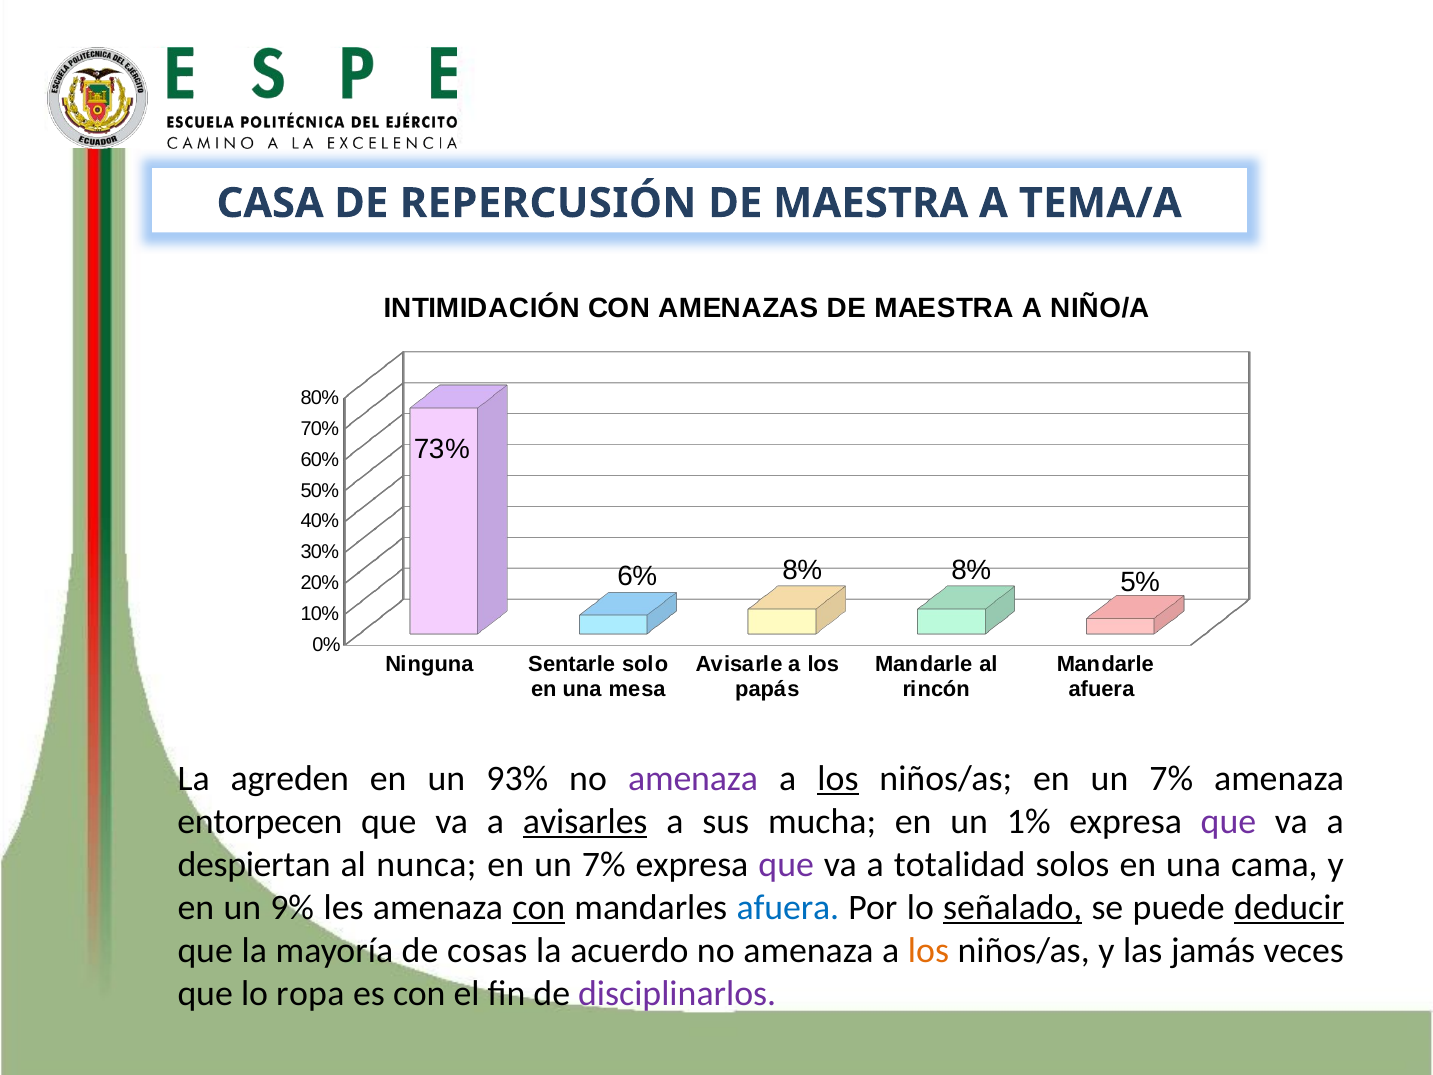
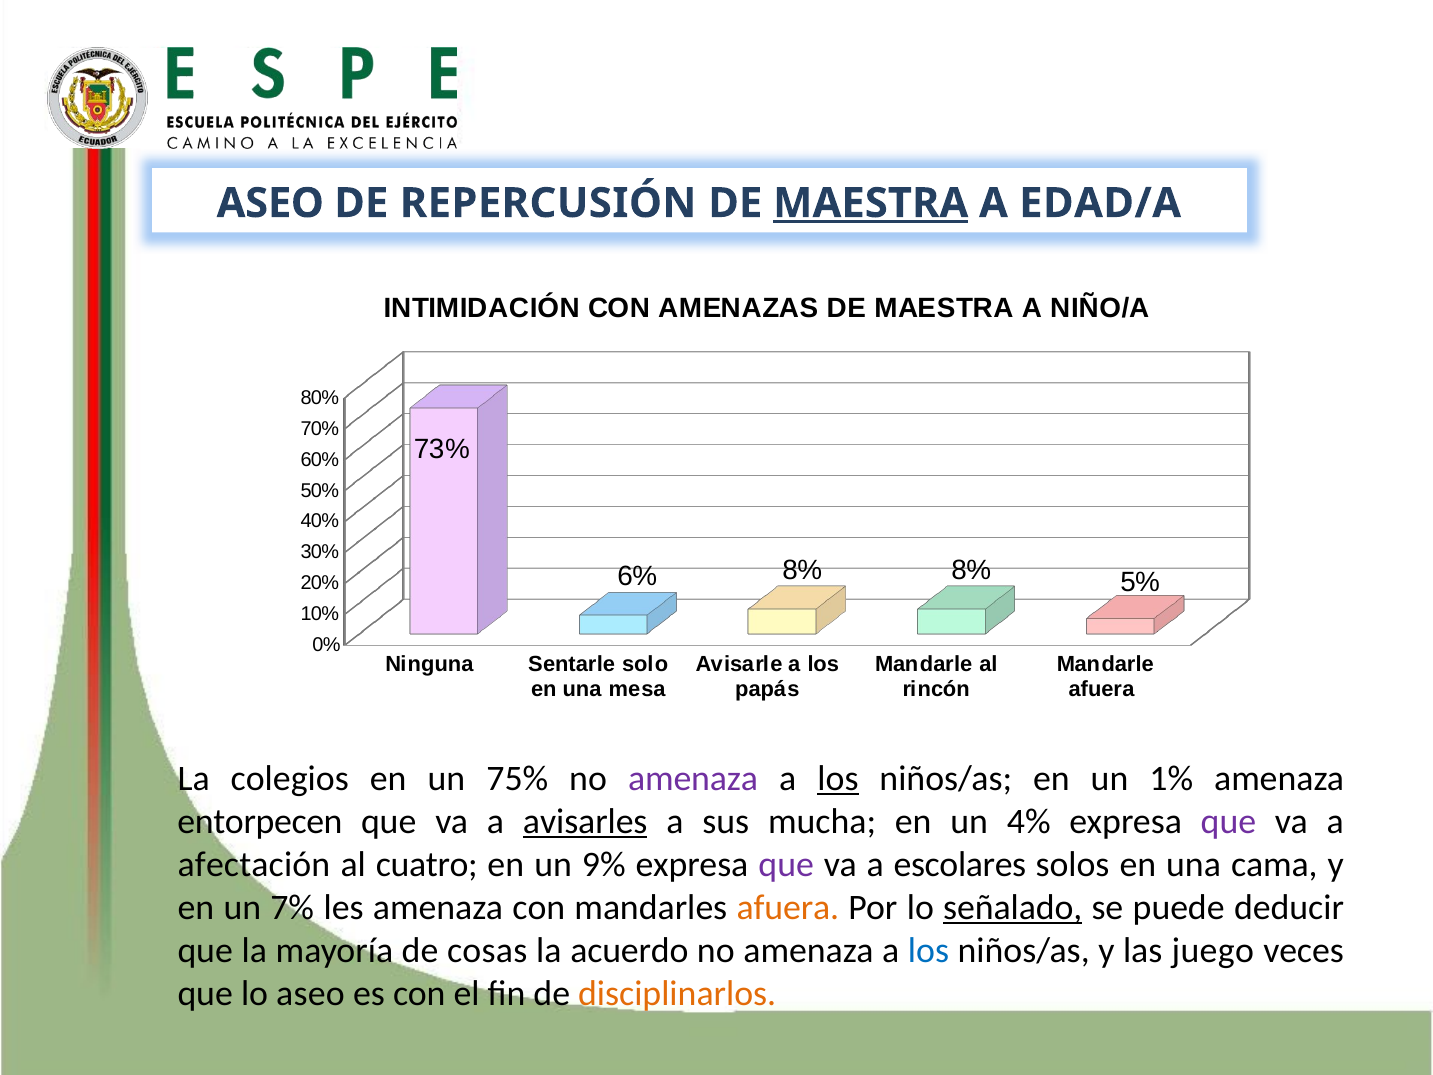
CASA: CASA -> ASEO (270, 203)
MAESTRA underline: none -> present (871, 203)
TEMA/A: TEMA/A -> EDAD/A (1100, 203)
agreden: agreden -> colegios (290, 779)
93%: 93% -> 75% (517, 779)
niños/as en un 7%: 7% -> 1% (1171, 779)
1%: 1% -> 4% (1029, 822)
despiertan: despiertan -> afectación (254, 865)
nunca: nunca -> cuatro (427, 865)
7%: 7% -> 9% (604, 865)
totalidad: totalidad -> escolares (960, 865)
9%: 9% -> 7% (292, 908)
con underline: present -> none (539, 908)
afuera colour: blue -> orange (788, 908)
deducir underline: present -> none (1289, 908)
los colour: orange -> blue (929, 951)
jamás: jamás -> juego (1213, 951)
lo ropa: ropa -> aseo (310, 994)
disciplinarlos colour: purple -> orange (677, 994)
